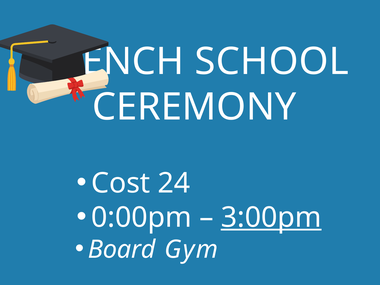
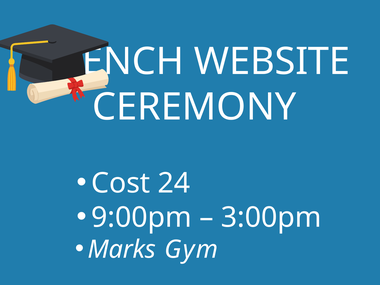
SCHOOL: SCHOOL -> WEBSITE (272, 61)
0:00pm: 0:00pm -> 9:00pm (142, 217)
3:00pm underline: present -> none (271, 217)
Board: Board -> Marks (122, 249)
